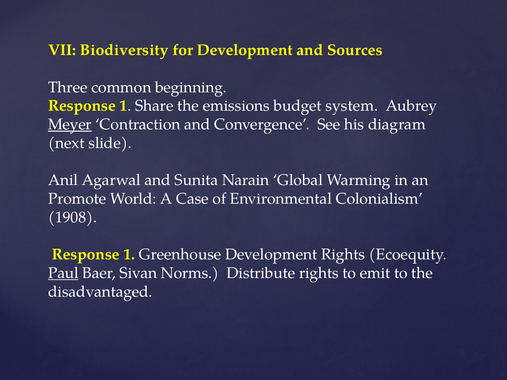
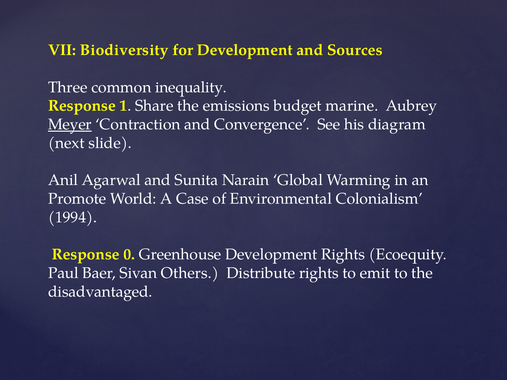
beginning: beginning -> inequality (191, 87)
system: system -> marine (352, 106)
1908: 1908 -> 1994 (73, 217)
1: 1 -> 0 (129, 255)
Paul underline: present -> none (63, 273)
Norms: Norms -> Others (190, 273)
